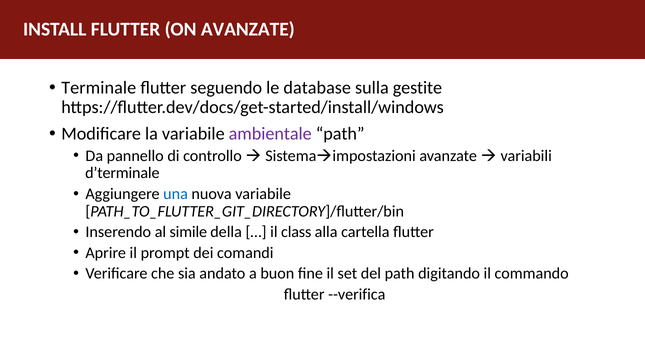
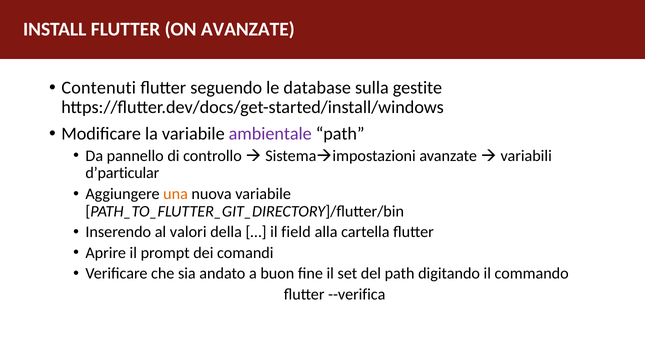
Terminale: Terminale -> Contenuti (99, 88)
d’terminale: d’terminale -> d’particular (122, 173)
una colour: blue -> orange (176, 194)
simile: simile -> valori (188, 232)
class: class -> field (296, 232)
